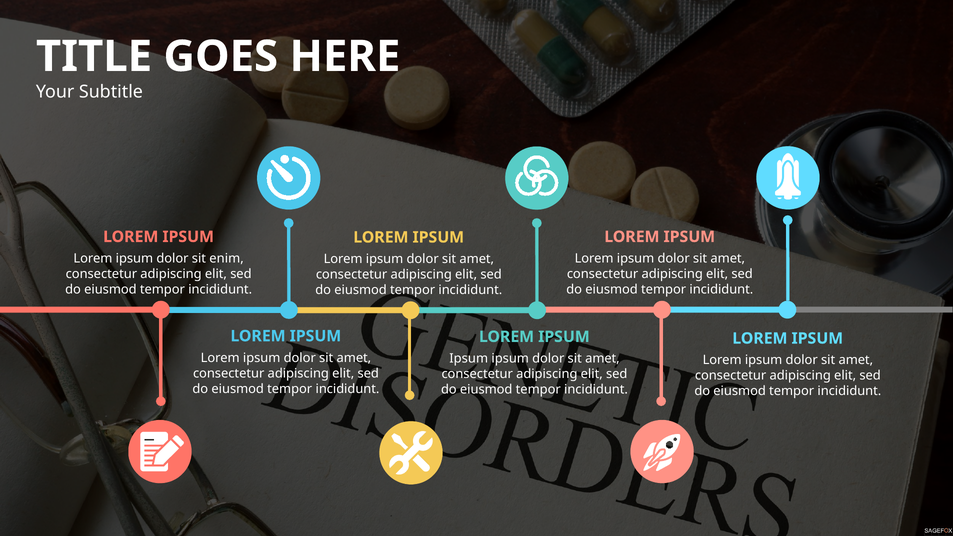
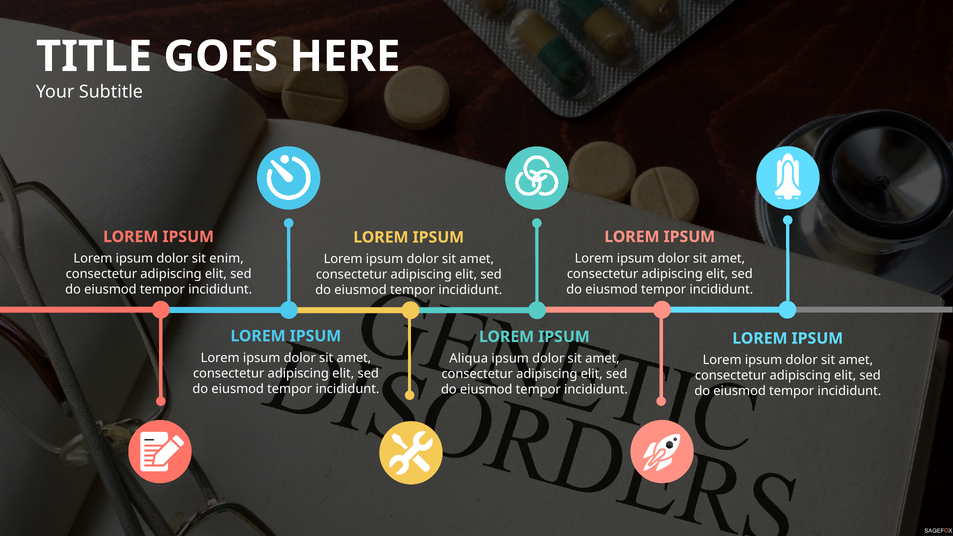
Ipsum: Ipsum -> Aliqua (469, 359)
